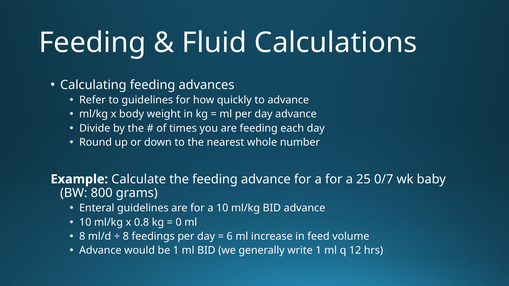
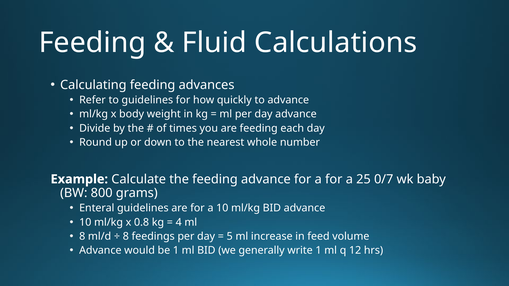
0: 0 -> 4 (179, 222)
6: 6 -> 5 (230, 237)
